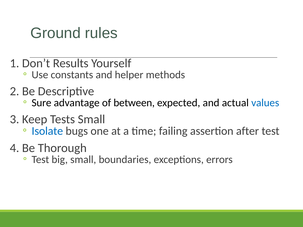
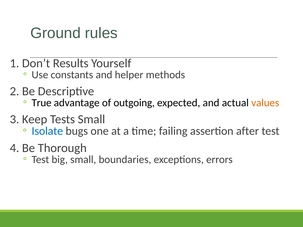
Sure: Sure -> True (42, 103)
between: between -> outgoing (134, 103)
values colour: blue -> orange (265, 103)
